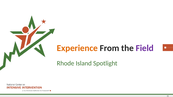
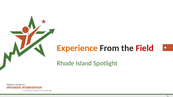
Field colour: purple -> red (145, 48)
